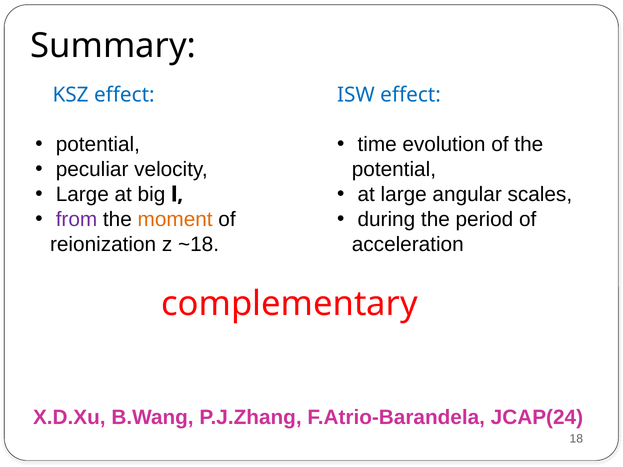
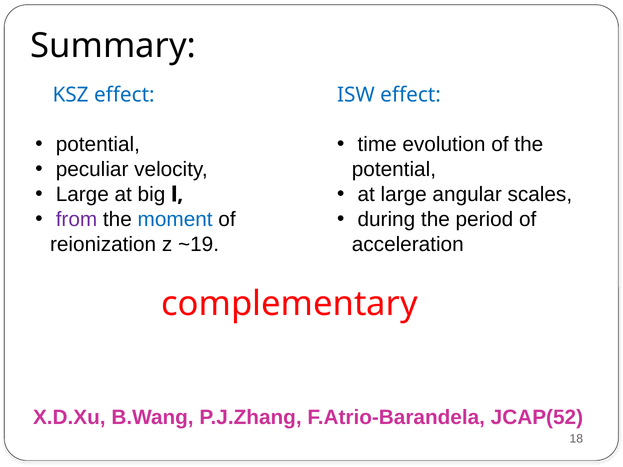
moment colour: orange -> blue (175, 219)
~18: ~18 -> ~19 (199, 244)
JCAP(24: JCAP(24 -> JCAP(52 (537, 417)
